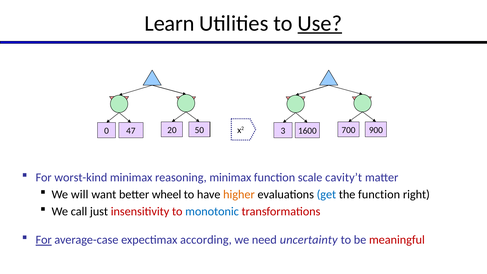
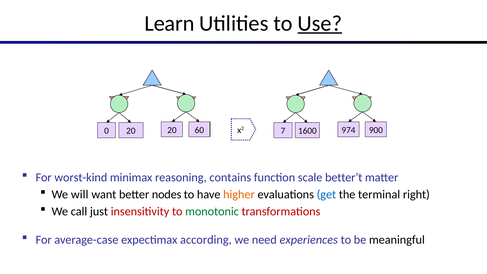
0 47: 47 -> 20 (131, 131)
50: 50 -> 60 (199, 130)
3: 3 -> 7 (283, 131)
700: 700 -> 974 (348, 130)
reasoning minimax: minimax -> contains (230, 177)
cavity’t: cavity’t -> better’t (344, 177)
wheel: wheel -> nodes (167, 194)
the function: function -> terminal (379, 194)
monotonic colour: blue -> green (212, 211)
For underline: present -> none (44, 240)
uncertainty: uncertainty -> experiences (309, 240)
meaningful colour: red -> black (397, 240)
